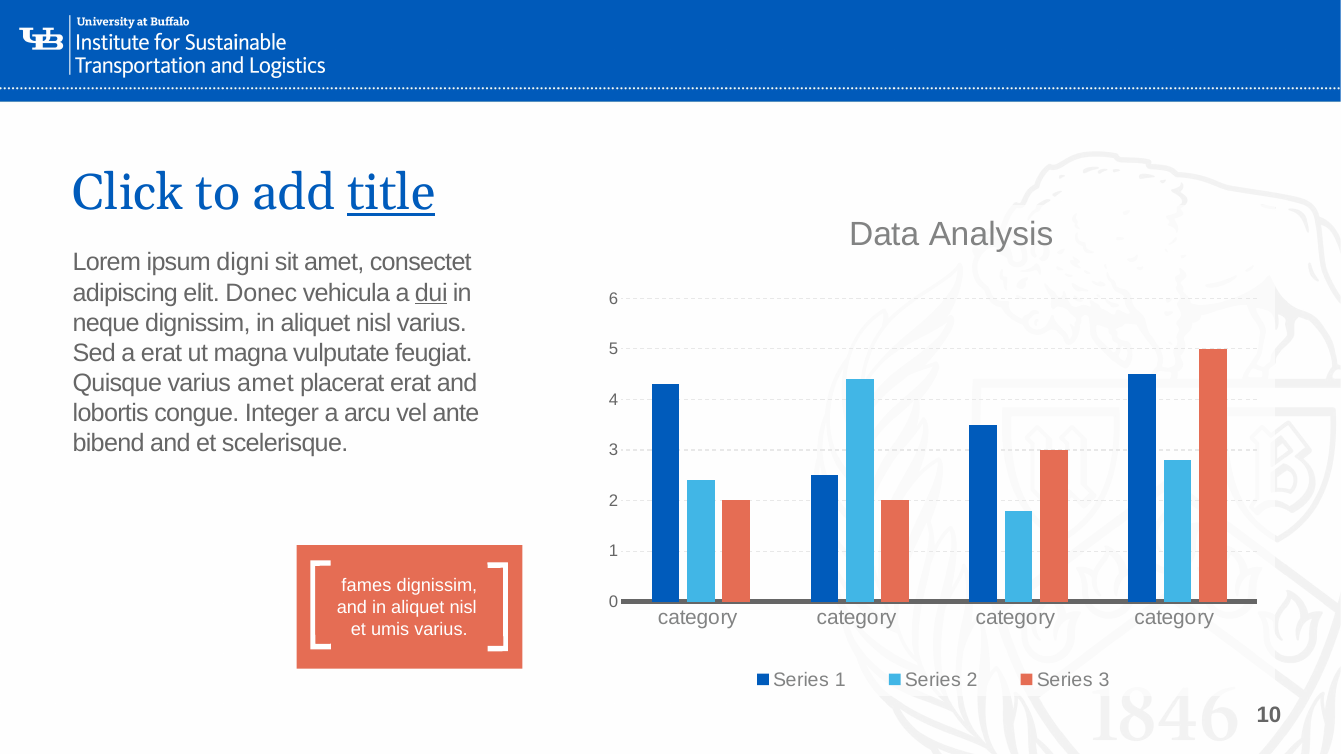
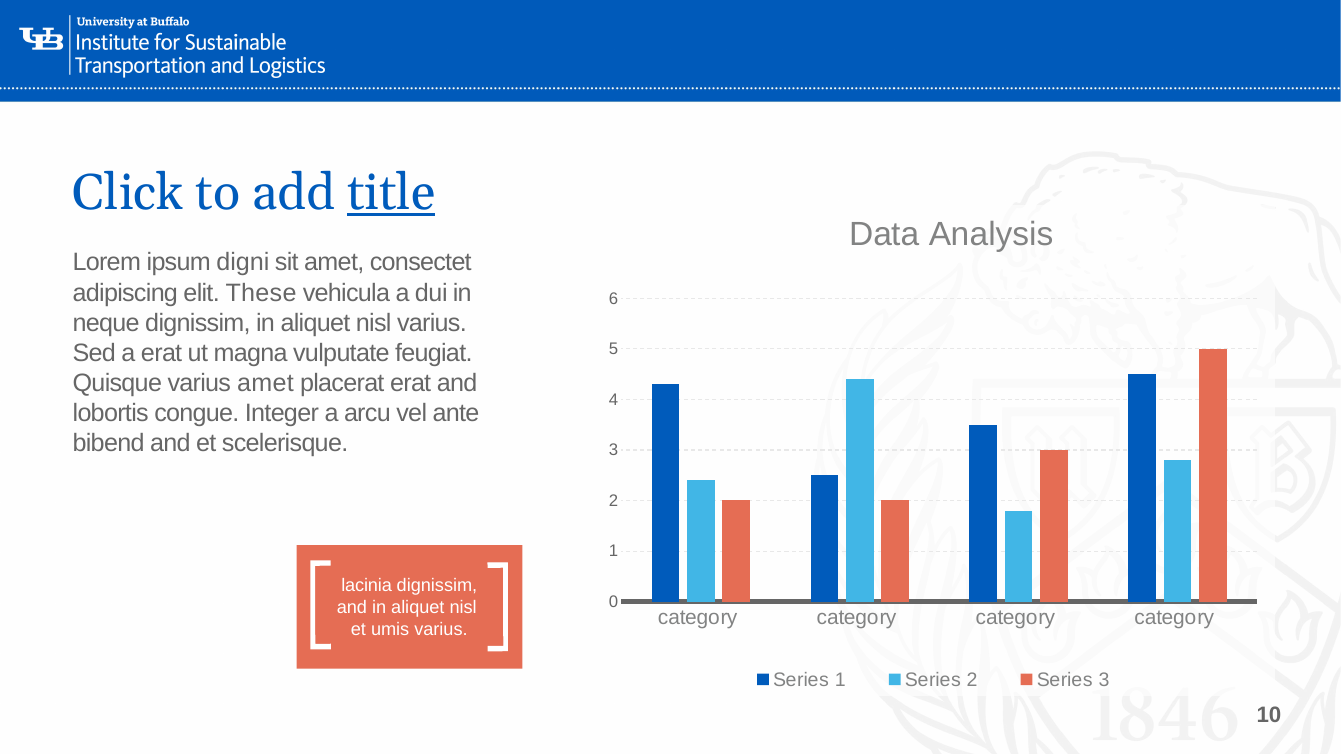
Donec: Donec -> These (261, 293)
dui underline: present -> none (431, 293)
fames: fames -> lacinia (367, 586)
